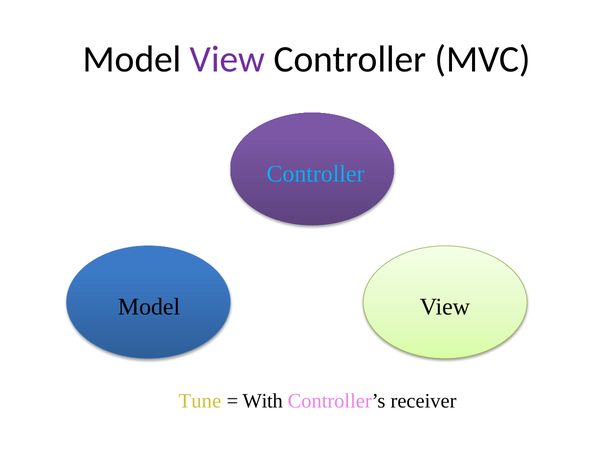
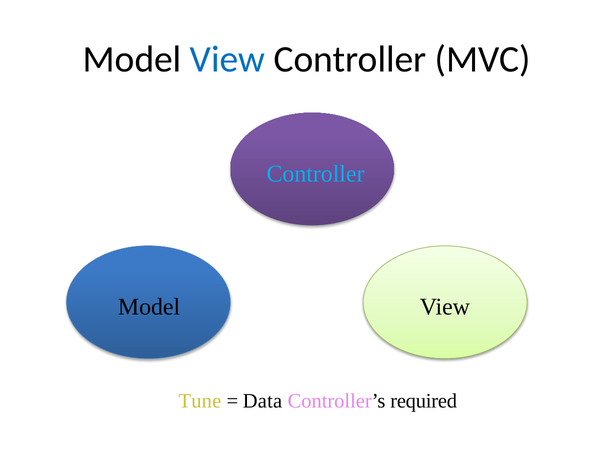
View colour: purple -> blue (228, 59)
With: With -> Data (262, 401)
receiver: receiver -> required (424, 401)
